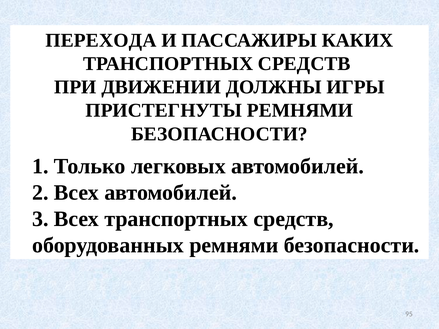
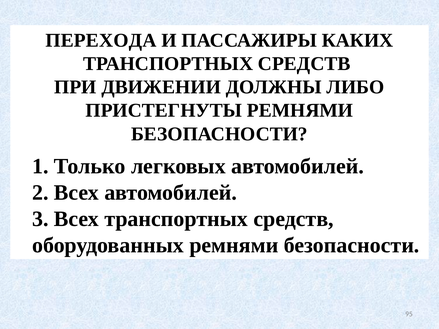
ИГРЫ: ИГРЫ -> ЛИБО (355, 87)
